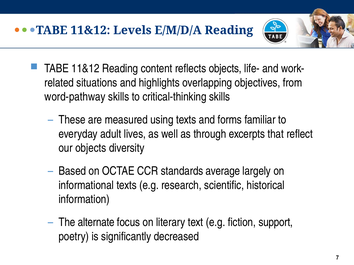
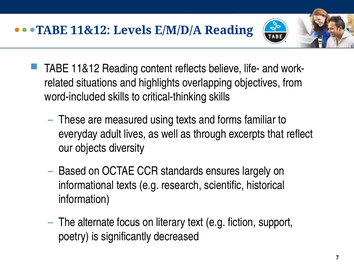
reflects objects: objects -> believe (225, 69)
word-pathway: word-pathway -> word-included (75, 97)
average: average -> ensures (223, 171)
